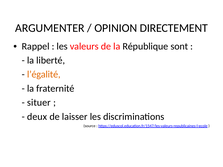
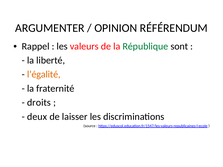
DIRECTEMENT: DIRECTEMENT -> RÉFÉRENDUM (174, 28)
République colour: black -> green (145, 46)
situer: situer -> droits (39, 103)
